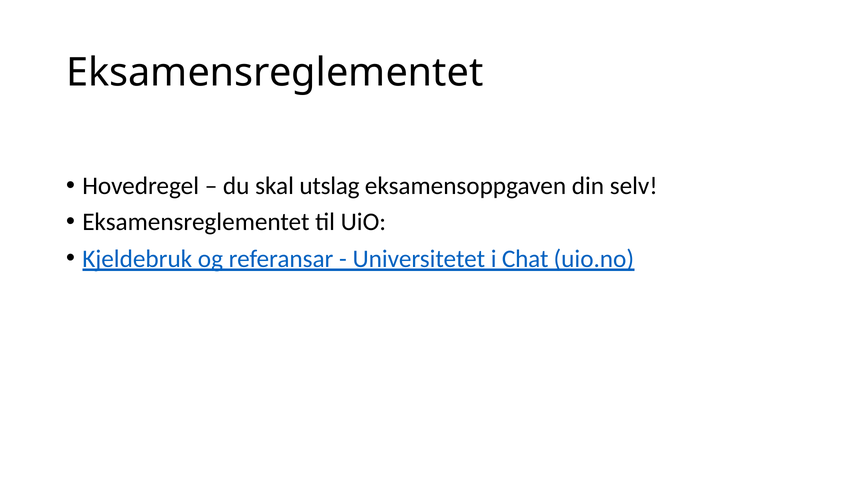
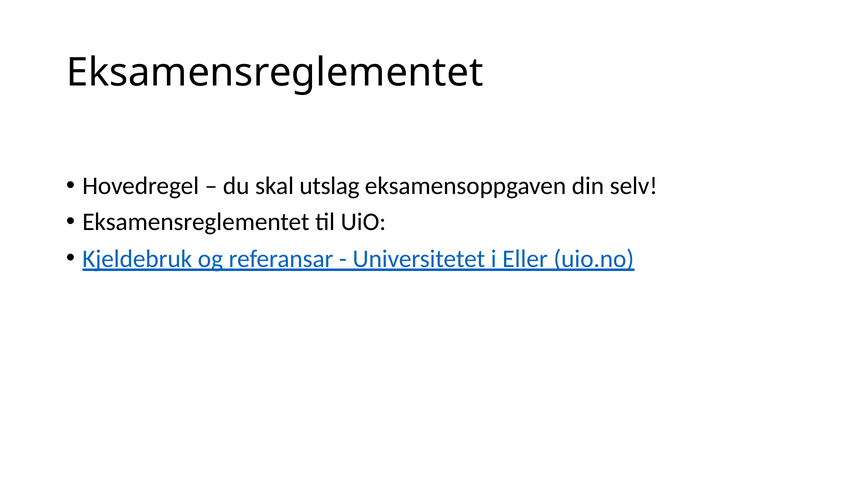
Chat: Chat -> Eller (525, 259)
